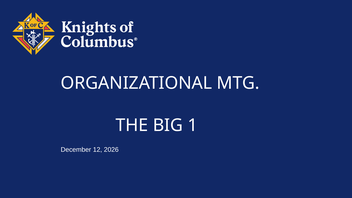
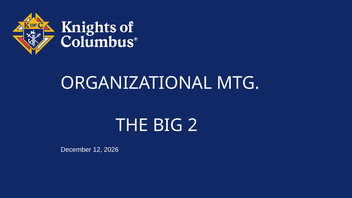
1: 1 -> 2 (193, 125)
